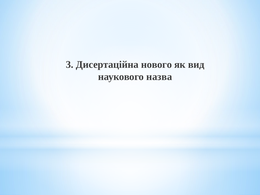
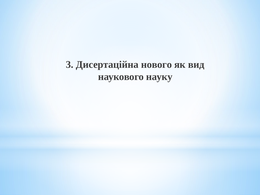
назва: назва -> науку (159, 77)
